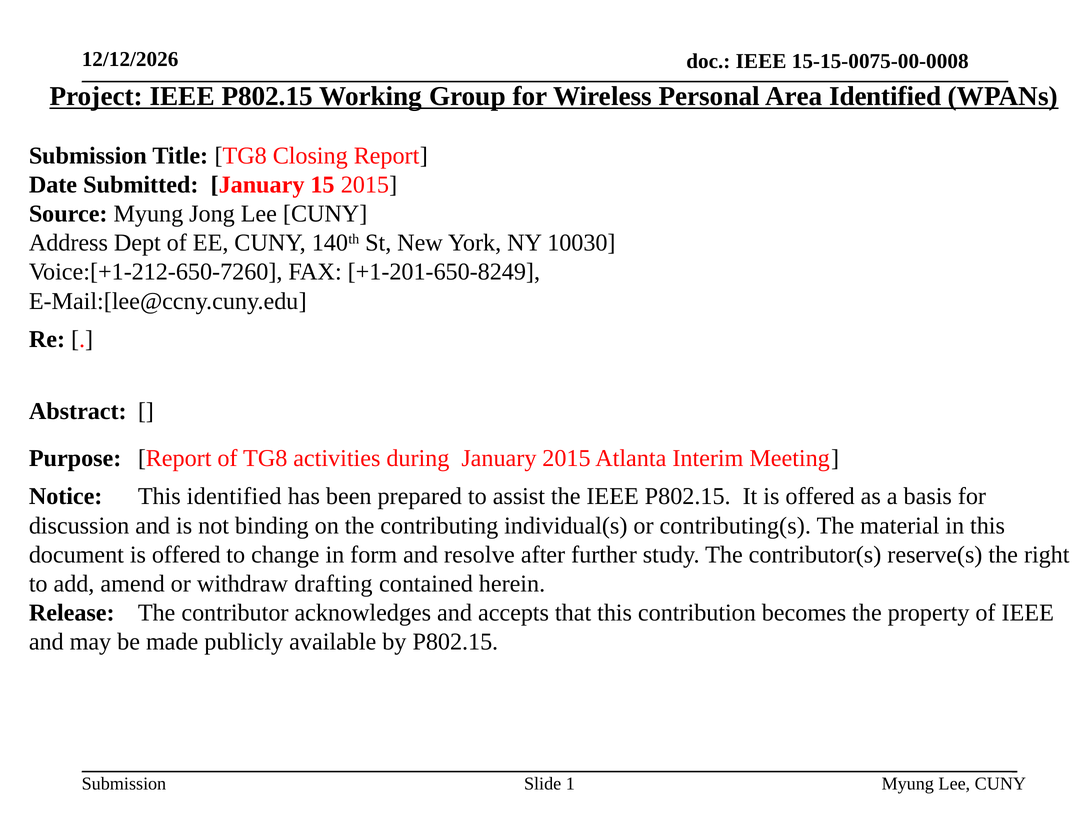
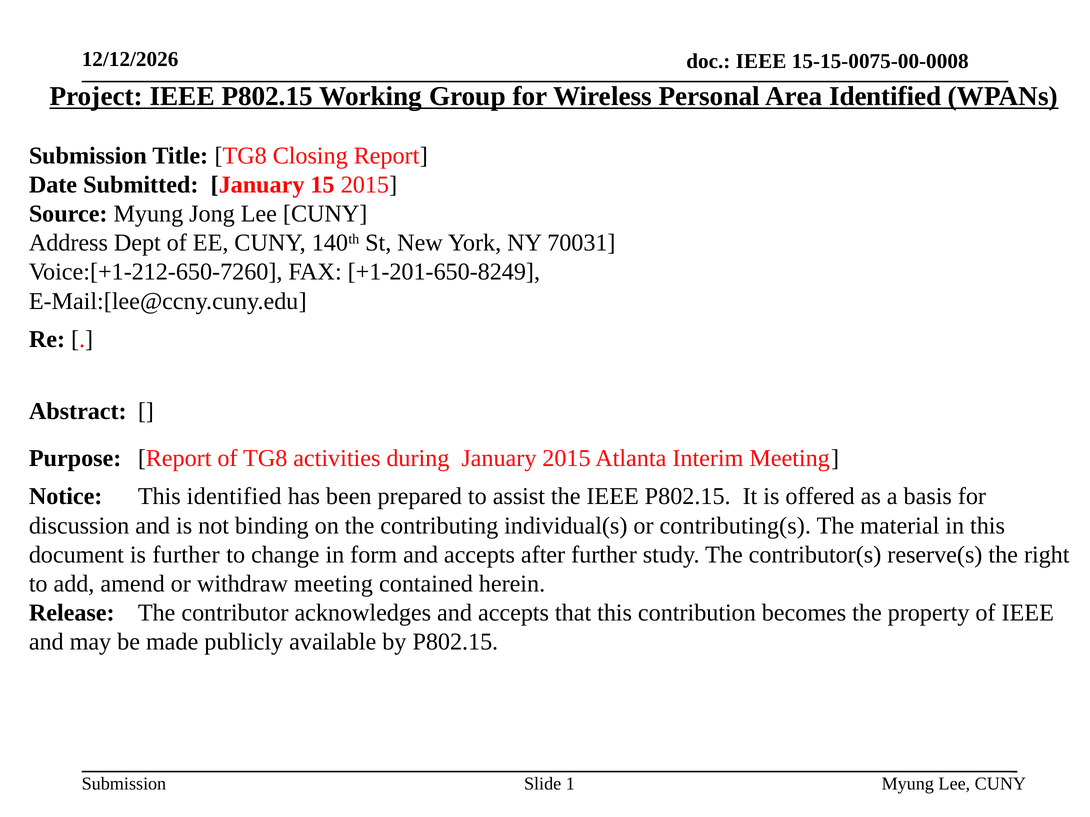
10030: 10030 -> 70031 (581, 243)
document is offered: offered -> further (186, 555)
form and resolve: resolve -> accepts (479, 555)
withdraw drafting: drafting -> meeting (333, 584)
